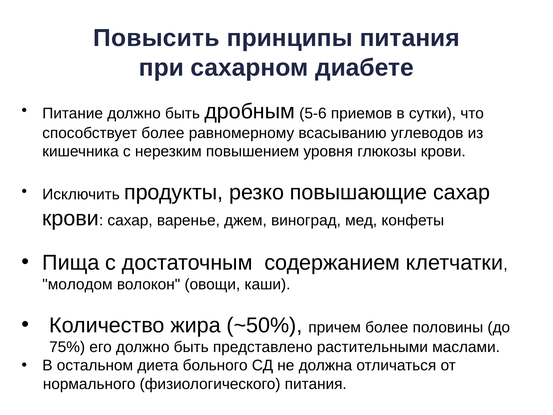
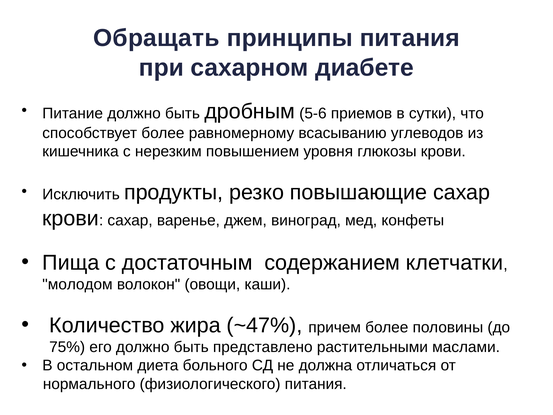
Повысить: Повысить -> Обращать (156, 38)
~50%: ~50% -> ~47% (264, 325)
